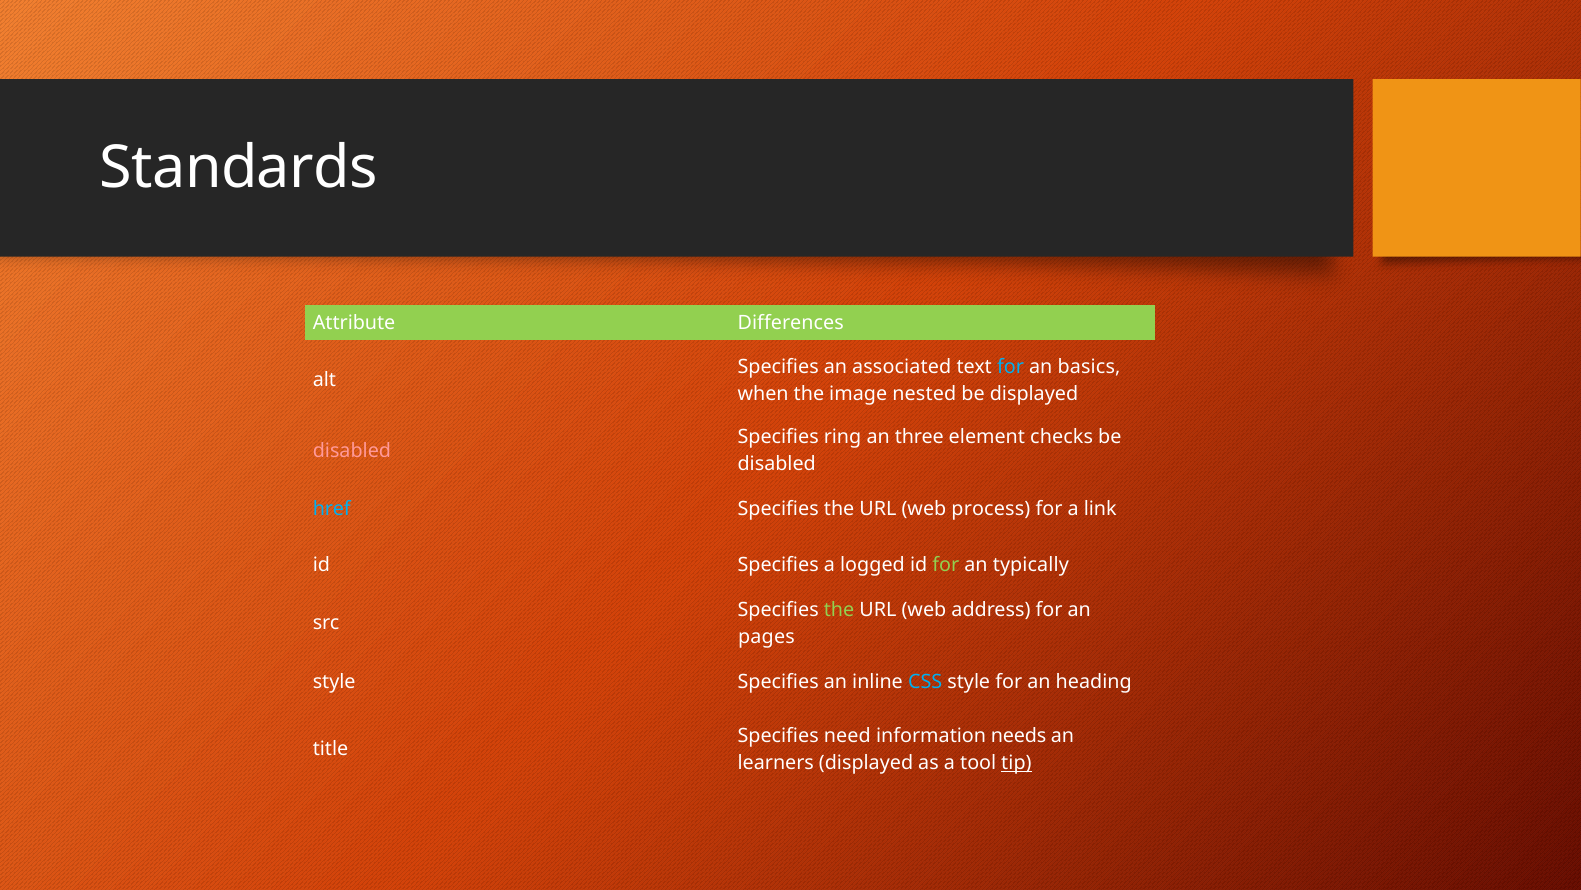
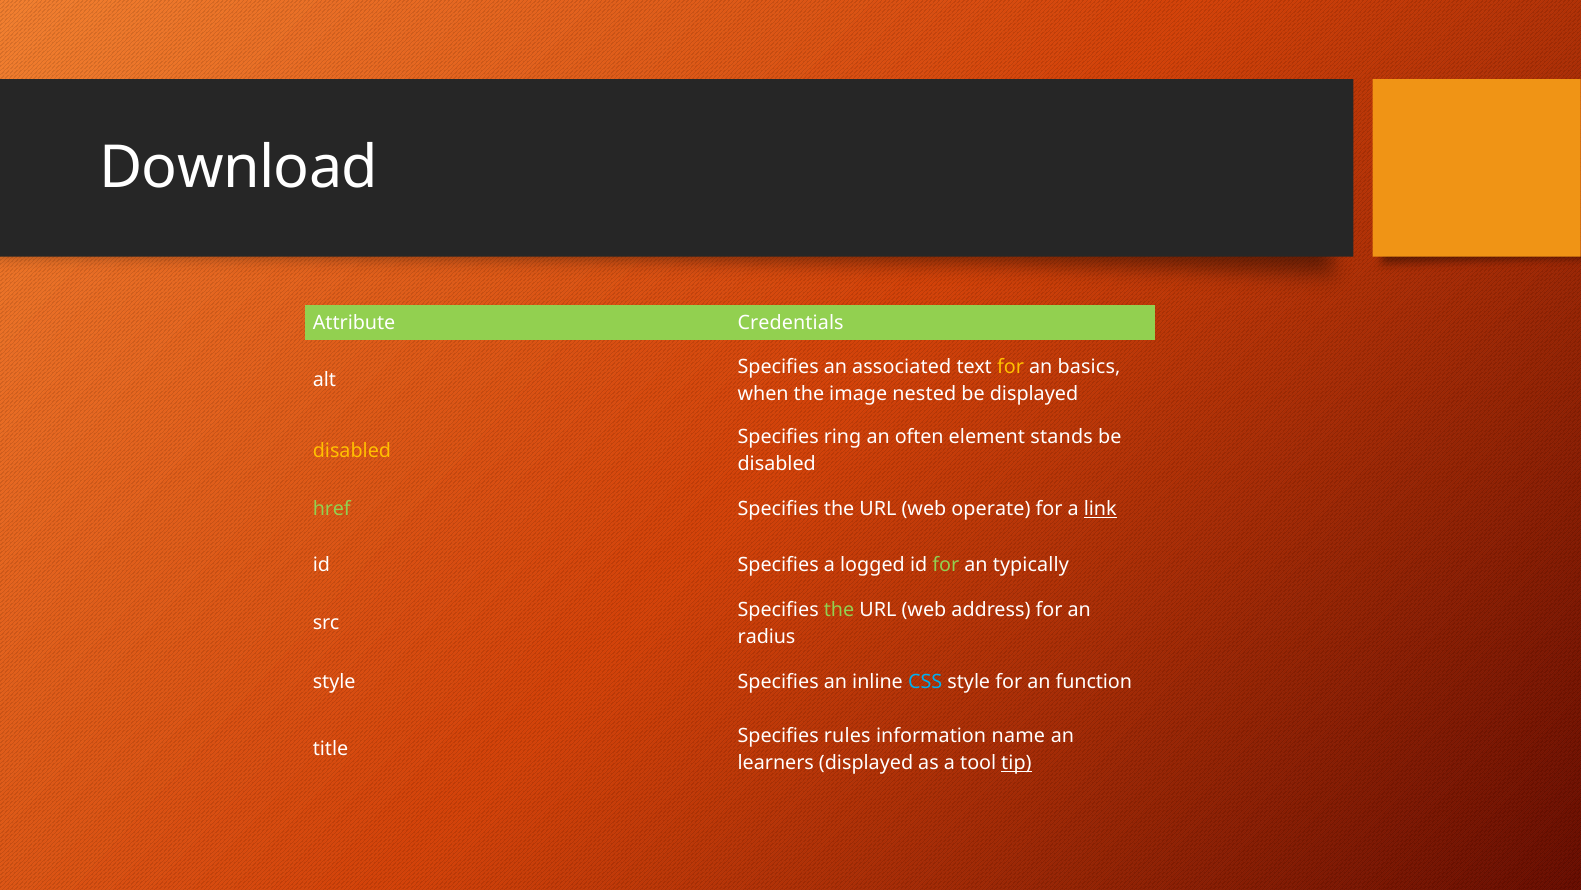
Standards: Standards -> Download (239, 167)
Differences: Differences -> Credentials (791, 323)
for colour: light blue -> yellow (1011, 367)
three: three -> often (919, 437)
checks: checks -> stands (1062, 437)
disabled colour: pink -> yellow (352, 450)
href colour: light blue -> light green (332, 509)
process: process -> operate (991, 509)
link underline: none -> present (1100, 509)
pages: pages -> radius (767, 636)
heading: heading -> function (1094, 681)
need: need -> rules (847, 735)
needs: needs -> name (1018, 735)
